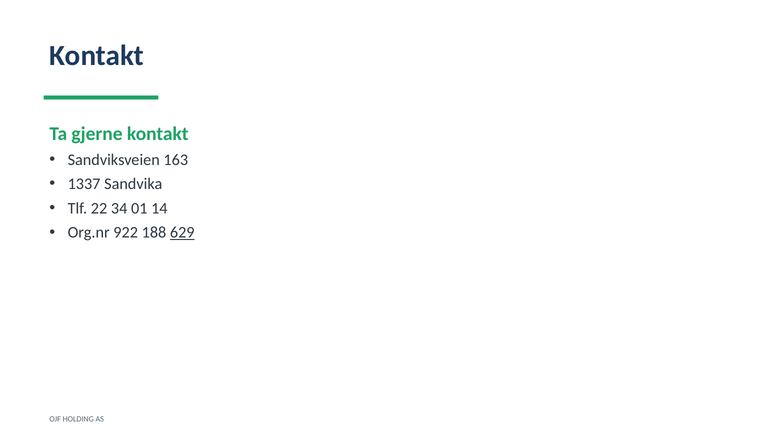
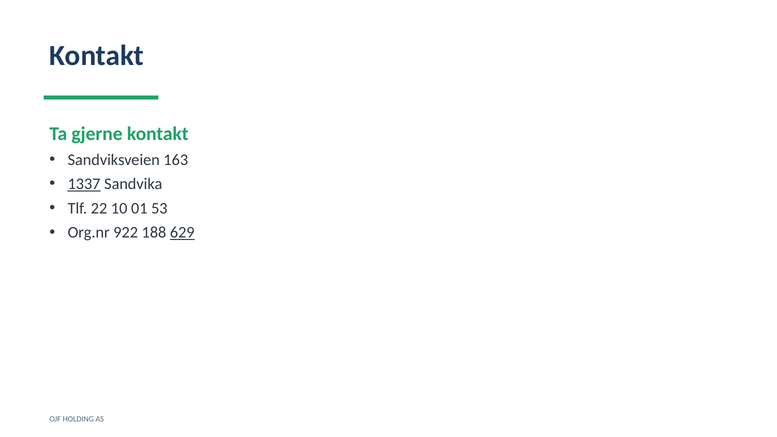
1337 underline: none -> present (84, 184)
34: 34 -> 10 (119, 208)
14: 14 -> 53 (159, 208)
